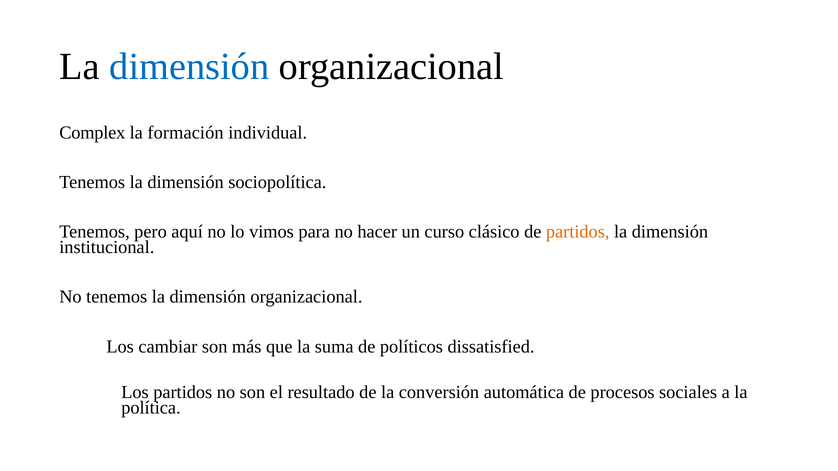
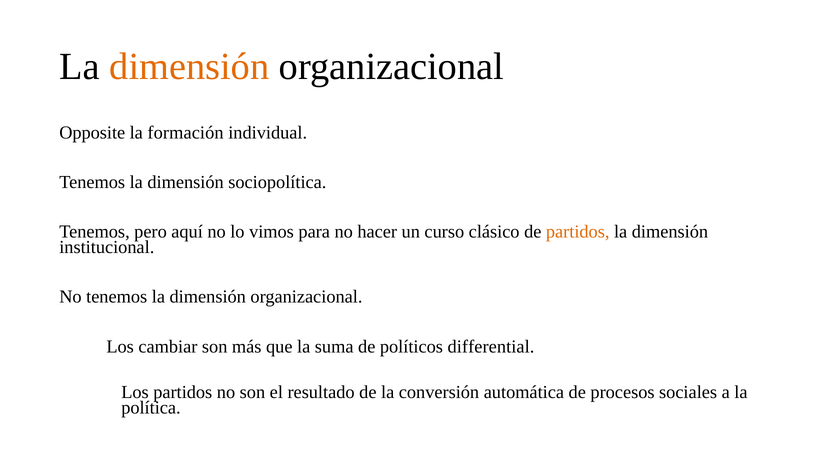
dimensión colour: blue -> orange (189, 67)
Complex: Complex -> Opposite (92, 133)
dissatisfied: dissatisfied -> differential (491, 347)
